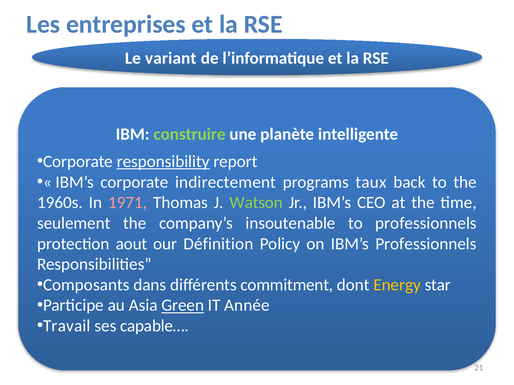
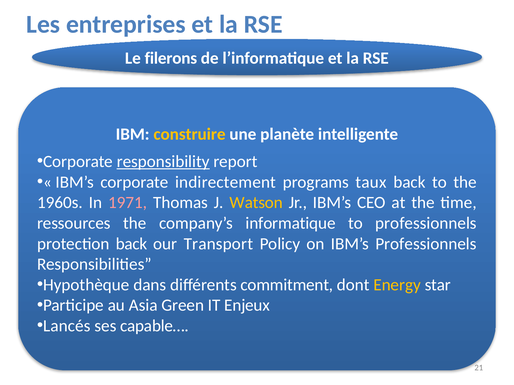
variant: variant -> filerons (171, 58)
construire colour: light green -> yellow (189, 134)
Watson colour: light green -> yellow (256, 203)
seulement: seulement -> ressources (74, 223)
insoutenable: insoutenable -> informatique (291, 223)
protection aout: aout -> back (132, 244)
Définition: Définition -> Transport (218, 244)
Composants: Composants -> Hypothèque (86, 285)
Green underline: present -> none (183, 306)
Année: Année -> Enjeux (247, 306)
Travail: Travail -> Lancés (67, 326)
